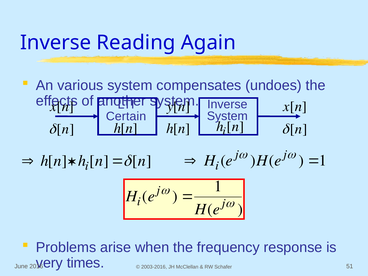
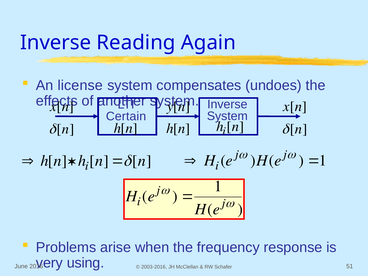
various: various -> license (80, 85)
times: times -> using (86, 263)
